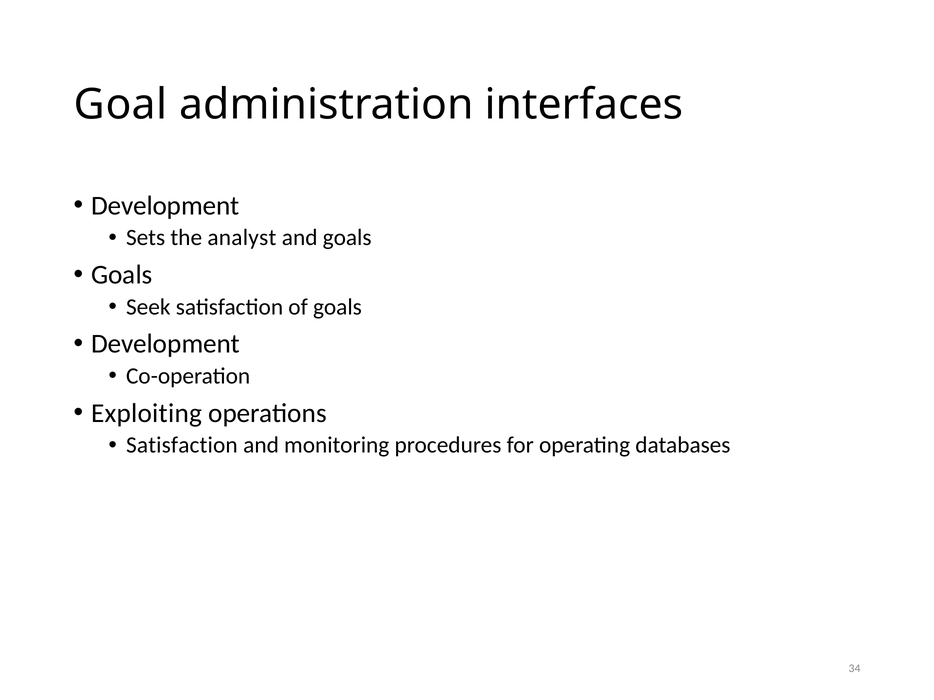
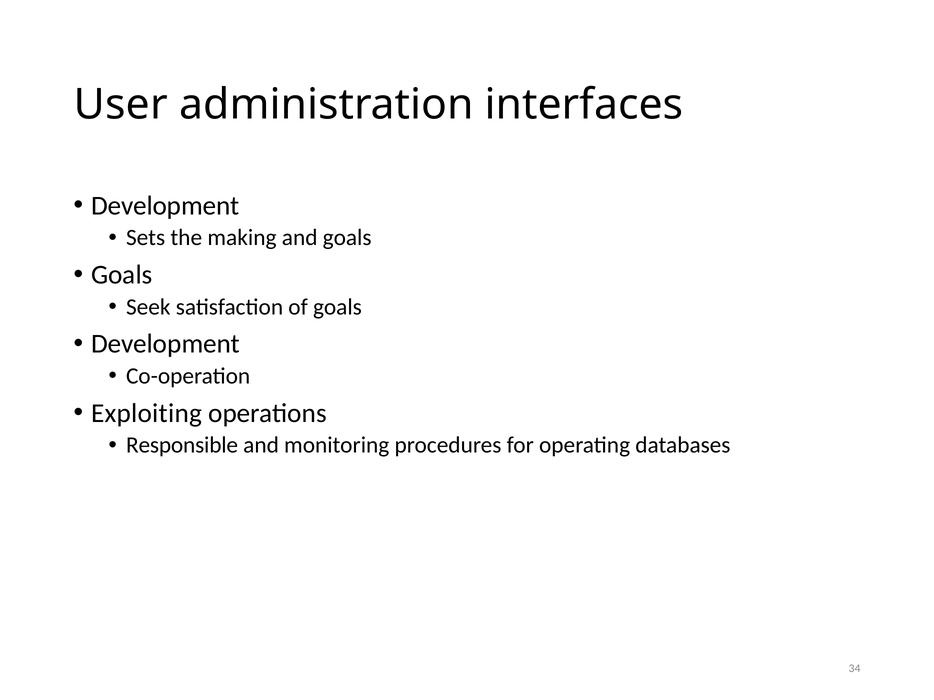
Goal: Goal -> User (121, 105)
analyst: analyst -> making (242, 238)
Satisfaction: Satisfaction -> Responsible (182, 446)
